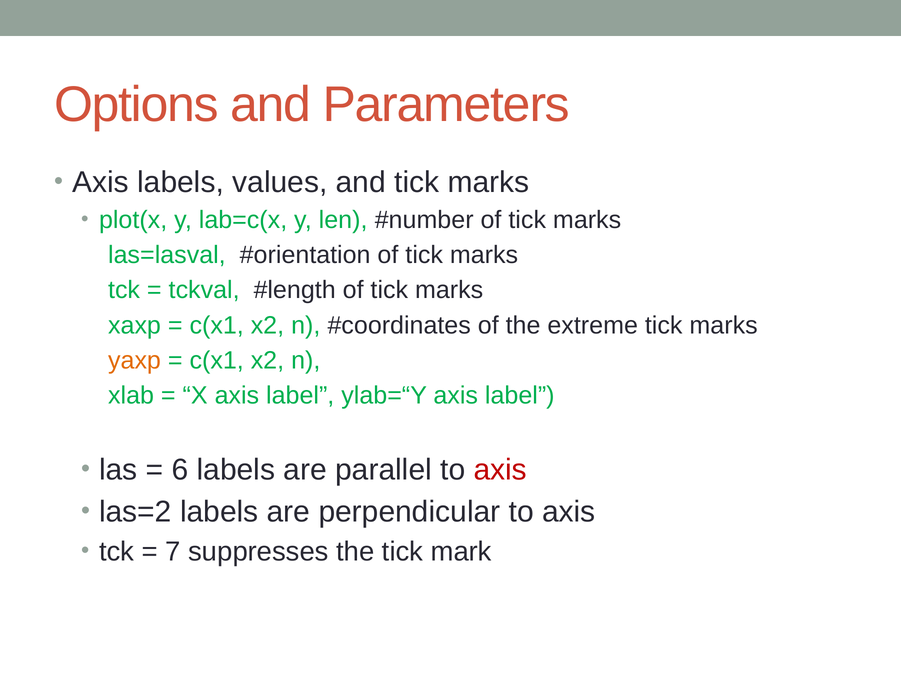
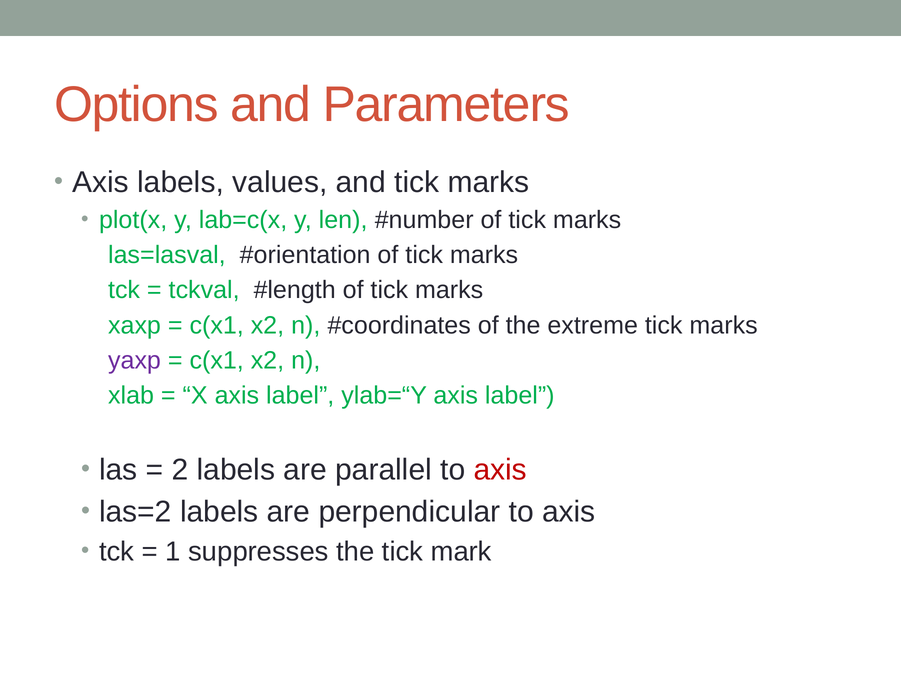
yaxp colour: orange -> purple (135, 360)
6: 6 -> 2 (180, 470)
7: 7 -> 1 (173, 552)
